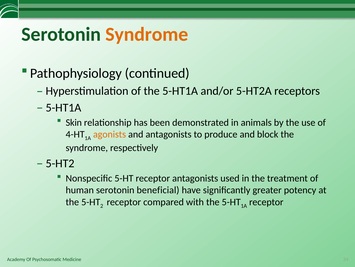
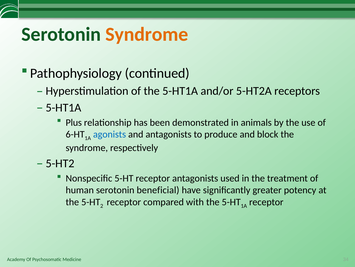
Skin: Skin -> Plus (74, 122)
4-HT: 4-HT -> 6-HT (75, 134)
agonists colour: orange -> blue (110, 134)
